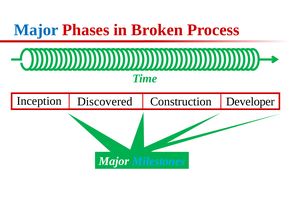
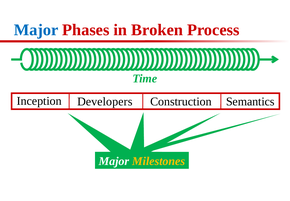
Discovered: Discovered -> Developers (105, 101)
Developer: Developer -> Semantics (250, 101)
Milestones colour: light blue -> yellow (159, 161)
